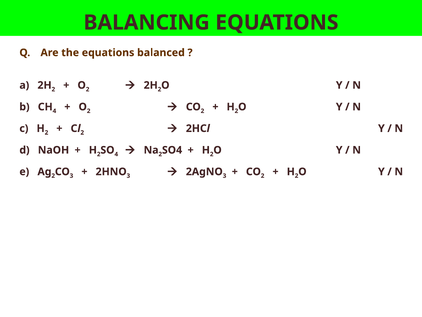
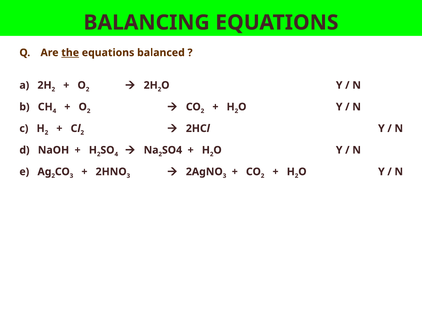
the underline: none -> present (70, 53)
